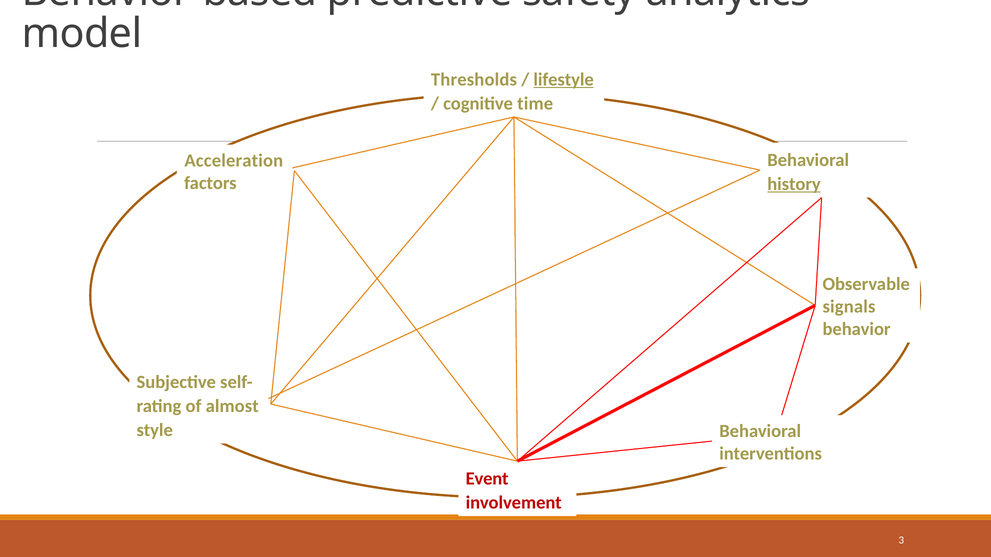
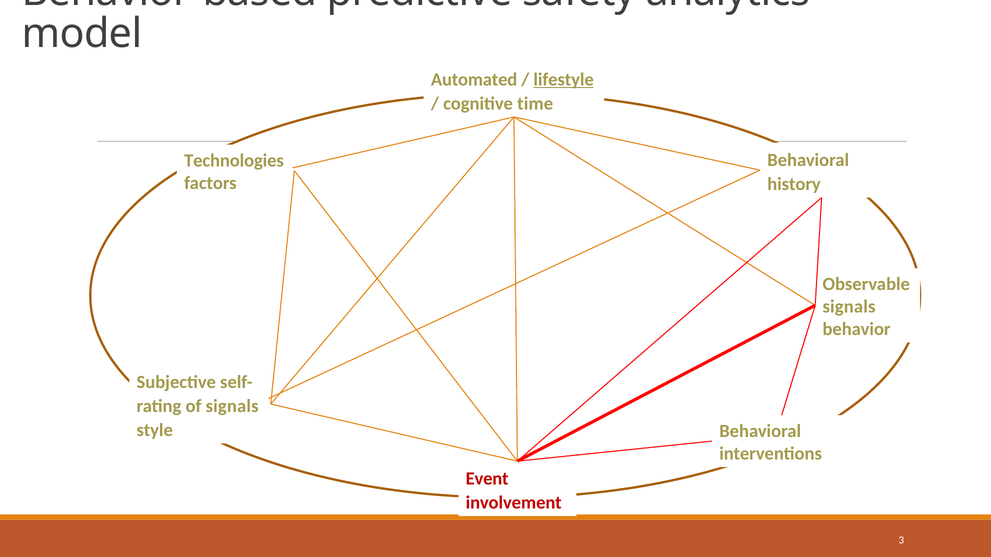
Thresholds: Thresholds -> Automated (474, 80)
Acceleration: Acceleration -> Technologies (234, 161)
history underline: present -> none (794, 184)
of almost: almost -> signals (232, 406)
